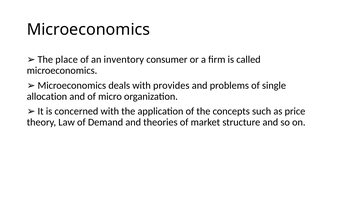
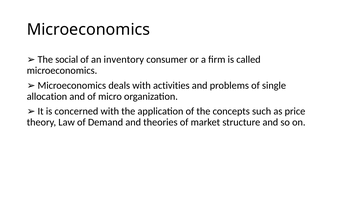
place: place -> social (67, 59)
provides: provides -> activities (171, 85)
